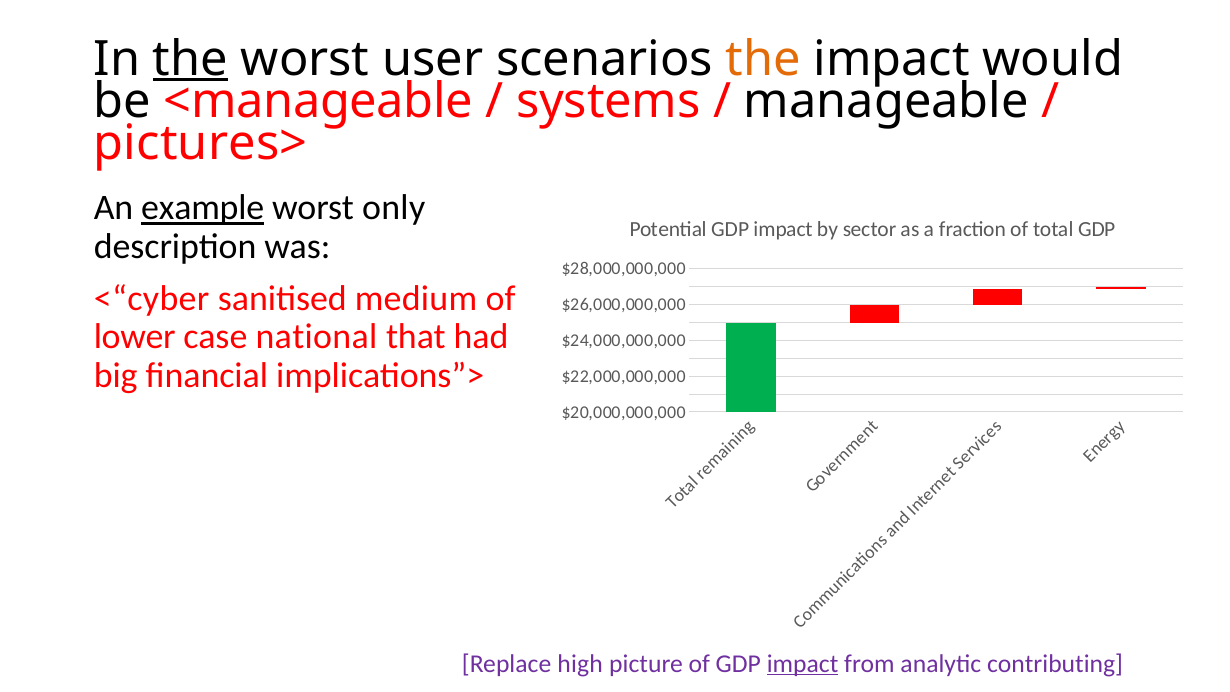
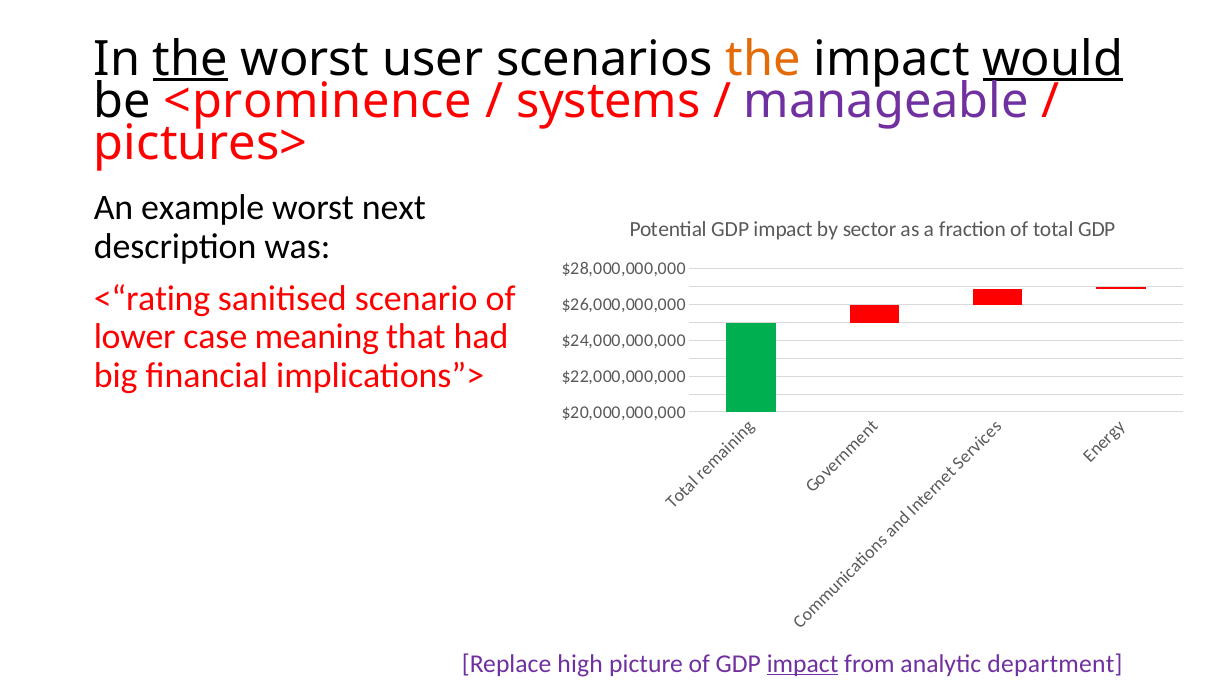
would underline: none -> present (1053, 59)
<manageable: <manageable -> <prominence (318, 101)
manageable colour: black -> purple (886, 101)
example underline: present -> none (203, 208)
only: only -> next (394, 208)
<“cyber: <“cyber -> <“rating (152, 298)
medium: medium -> scenario (416, 298)
national: national -> meaning (317, 337)
contributing: contributing -> department (1055, 664)
